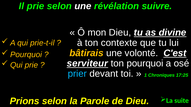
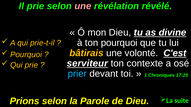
une colour: white -> pink (83, 6)
suivre: suivre -> révélé (157, 6)
ton contexte: contexte -> pourquoi (119, 43)
ton pourquoi: pourquoi -> contexte (145, 64)
